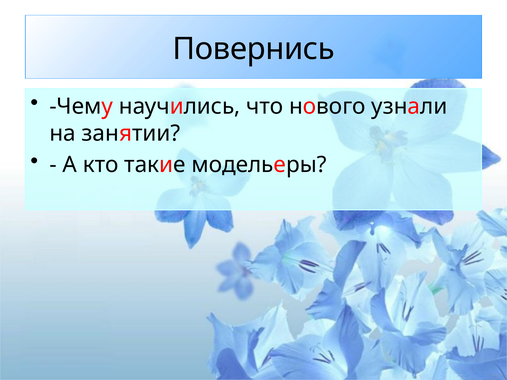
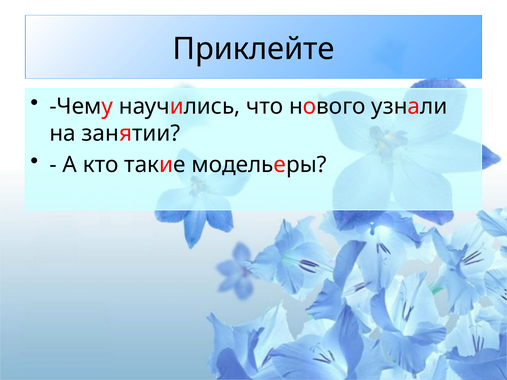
Повернись: Повернись -> Приклейте (254, 49)
